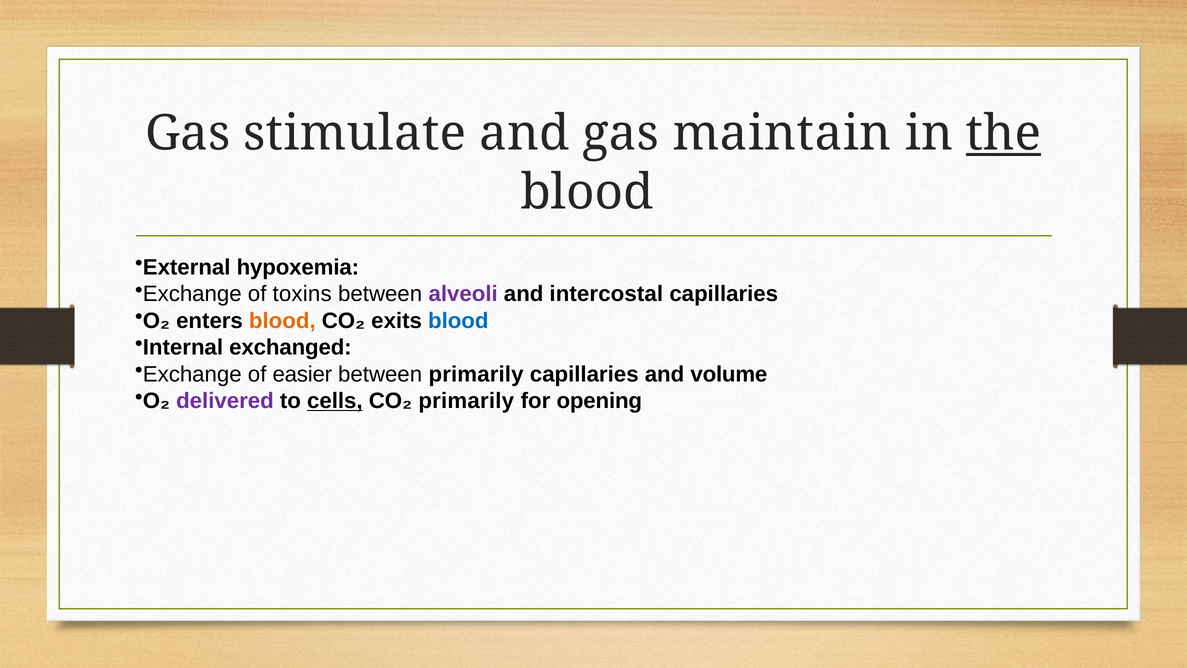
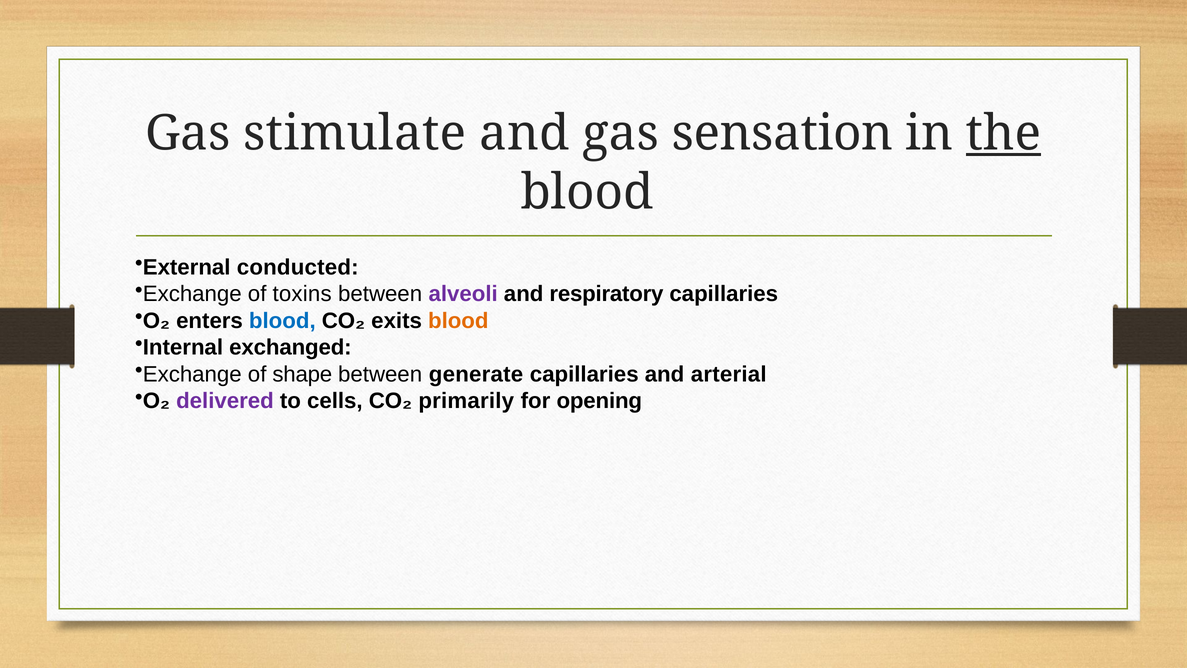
maintain: maintain -> sensation (782, 133)
hypoxemia: hypoxemia -> conducted (298, 267)
intercostal: intercostal -> respiratory (606, 294)
blood colour: orange -> blue (282, 321)
blood colour: blue -> orange (458, 321)
easier: easier -> shape (302, 374)
between primarily: primarily -> generate (476, 374)
volume: volume -> arterial (729, 374)
cells underline: present -> none (335, 401)
